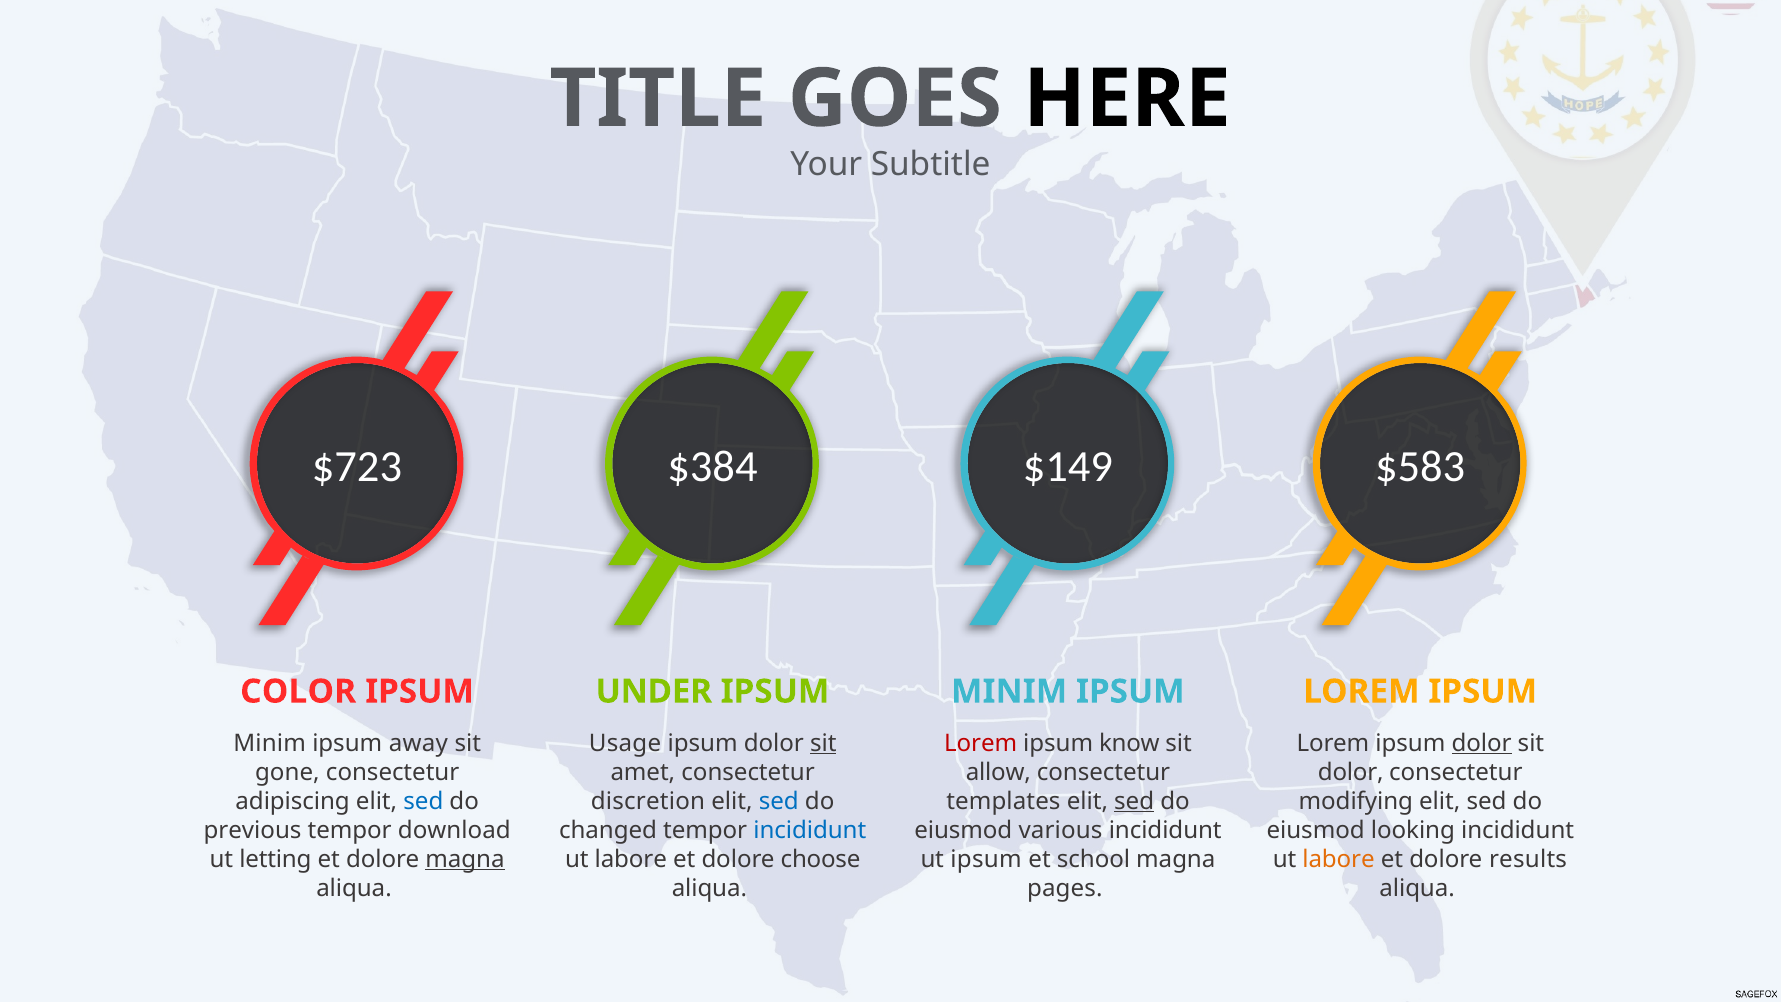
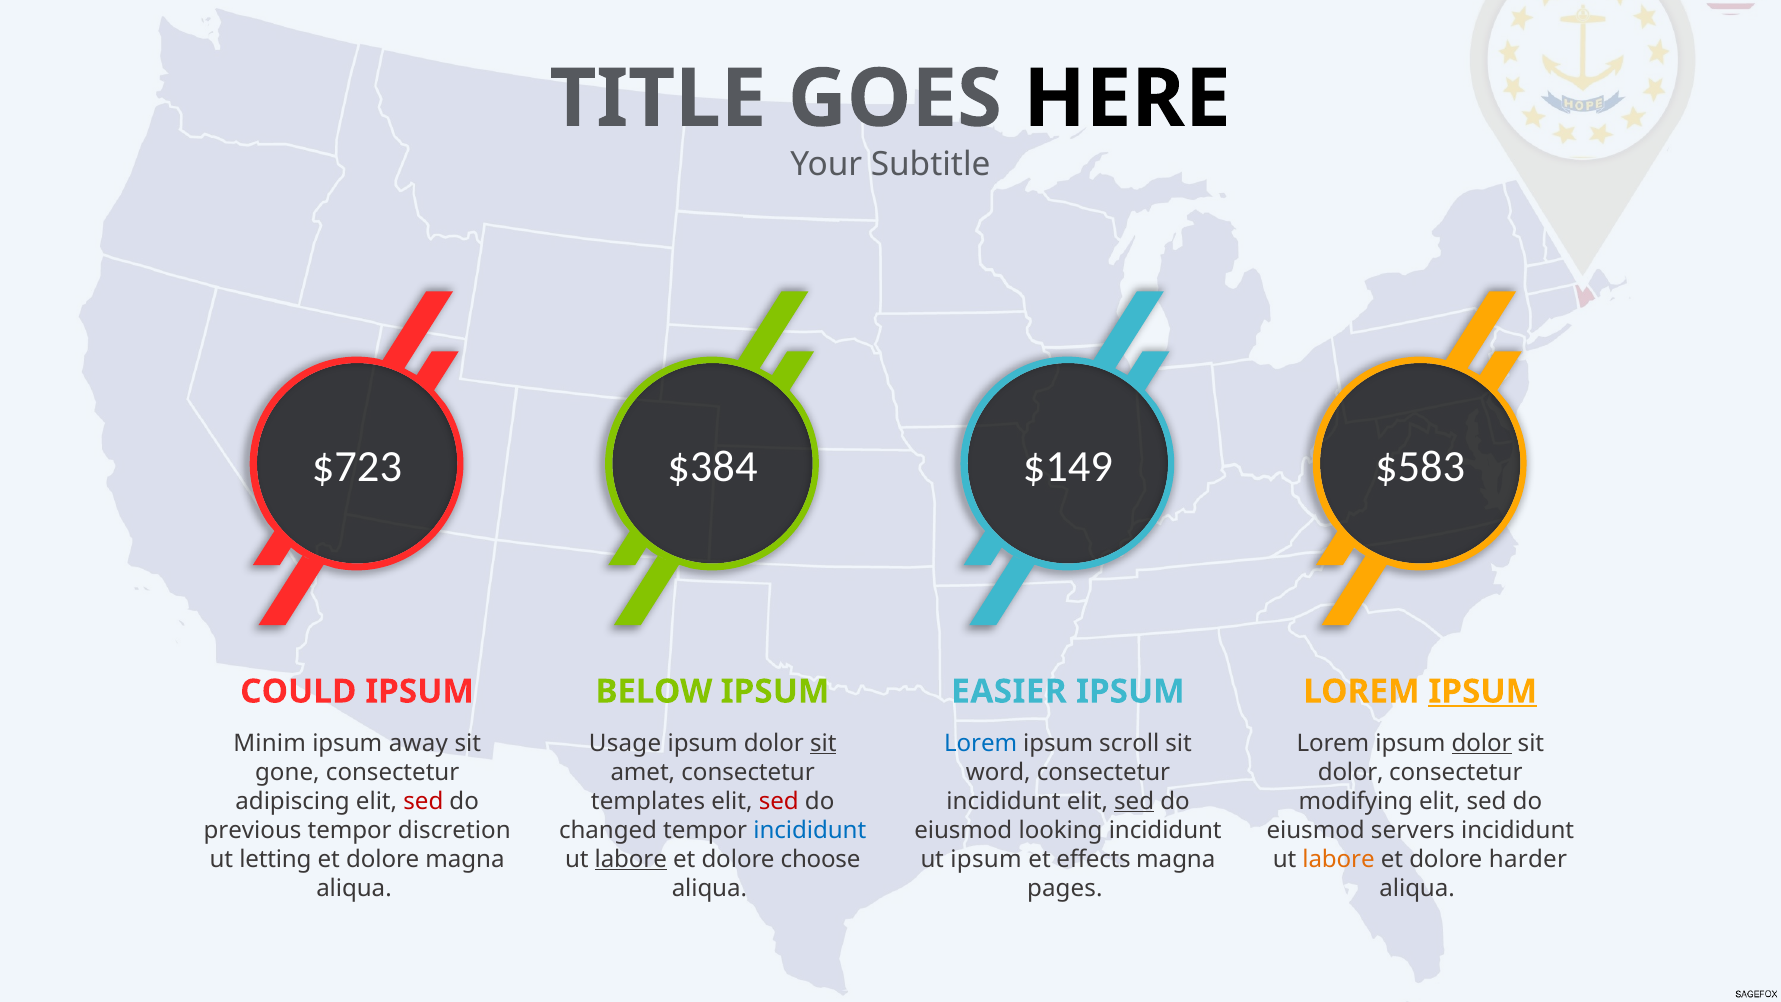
COLOR: COLOR -> COULD (298, 691)
UNDER: UNDER -> BELOW (654, 691)
MINIM: MINIM -> EASIER (1009, 691)
IPSUM underline: none -> present (1483, 691)
Lorem colour: red -> blue (981, 743)
know: know -> scroll (1129, 743)
allow: allow -> word (998, 772)
sed colour: blue -> red (423, 801)
discretion: discretion -> templates (648, 801)
sed colour: blue -> red (779, 801)
templates: templates -> incididunt (1003, 801)
download: download -> discretion (454, 830)
various: various -> looking (1061, 830)
looking: looking -> servers (1413, 830)
magna underline: present -> none (465, 859)
labore underline: none -> present (631, 859)
school: school -> effects (1094, 859)
results: results -> harder (1528, 859)
